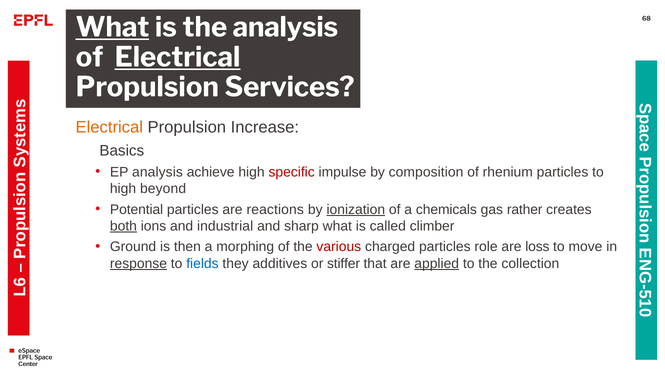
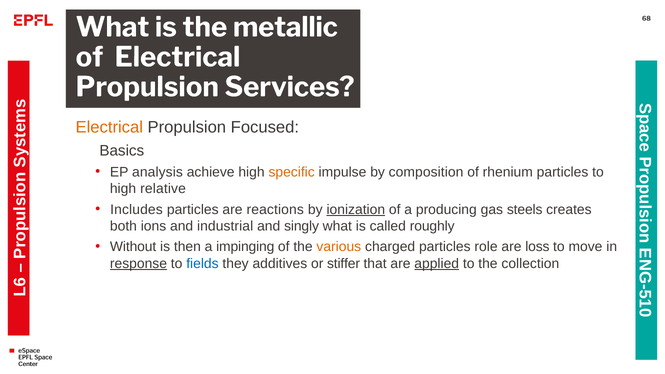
What underline: present -> none (112, 27)
the analysis: analysis -> metallic (285, 27)
Electrical underline: present -> none (178, 57)
Increase: Increase -> Focused (265, 127)
specific colour: red -> orange (292, 172)
beyond: beyond -> relative (163, 189)
Potential: Potential -> Includes (136, 209)
chemicals: chemicals -> producing (446, 209)
rather: rather -> steels (525, 209)
both underline: present -> none (123, 226)
sharp: sharp -> singly (302, 226)
climber: climber -> roughly (432, 226)
Ground: Ground -> Without (133, 247)
morphing: morphing -> impinging (245, 247)
various colour: red -> orange (339, 247)
